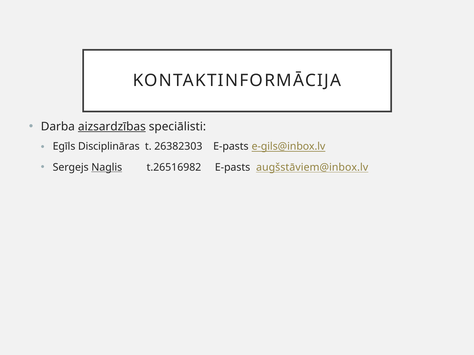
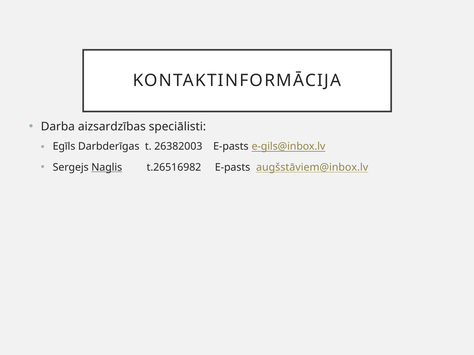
aizsardzības underline: present -> none (112, 127)
Disciplināras: Disciplināras -> Darbderīgas (109, 147)
26382303: 26382303 -> 26382003 (178, 147)
